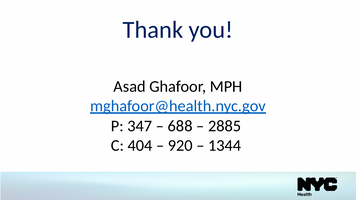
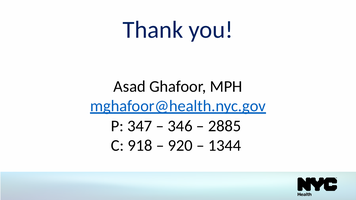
688: 688 -> 346 (180, 126)
404: 404 -> 918 (140, 146)
